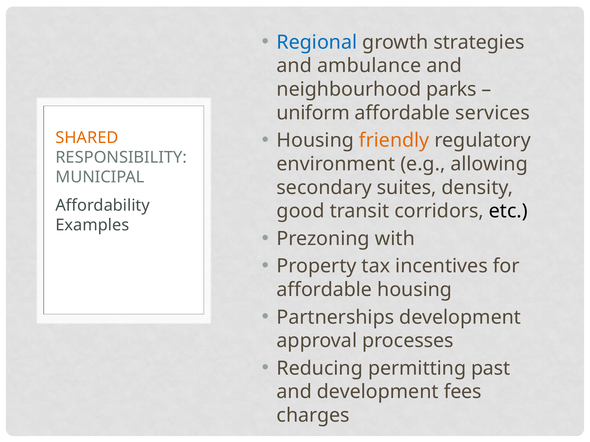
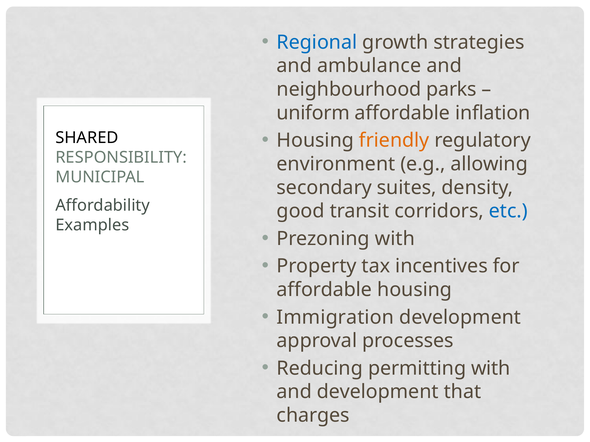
services: services -> inflation (493, 113)
SHARED colour: orange -> black (87, 138)
etc colour: black -> blue (508, 211)
Partnerships: Partnerships -> Immigration (335, 318)
permitting past: past -> with (491, 369)
fees: fees -> that (463, 392)
